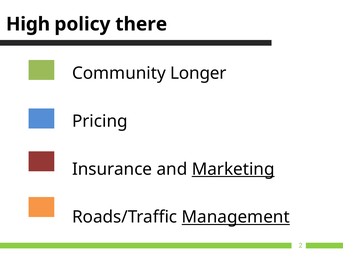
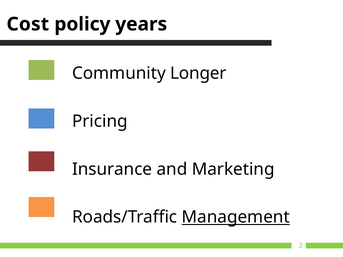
High: High -> Cost (28, 24)
there: there -> years (141, 24)
Marketing underline: present -> none (233, 169)
